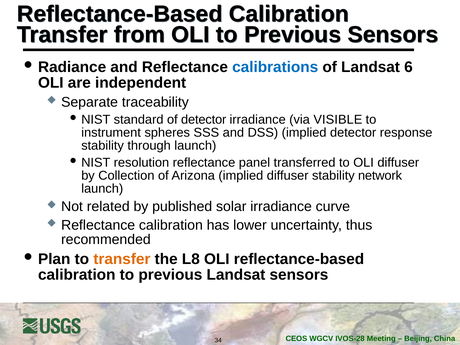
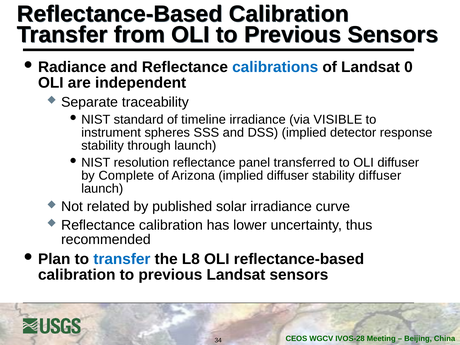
6: 6 -> 0 (408, 67)
of detector: detector -> timeline (204, 120)
Collection: Collection -> Complete (126, 176)
stability network: network -> diffuser (380, 176)
transfer colour: orange -> blue (122, 259)
